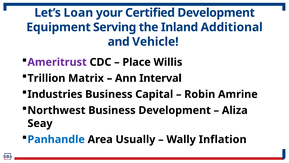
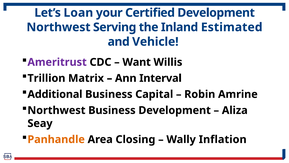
Equipment: Equipment -> Northwest (59, 27)
Additional: Additional -> Estimated (232, 27)
Place: Place -> Want (137, 62)
Industries: Industries -> Additional (55, 94)
Panhandle colour: blue -> orange (56, 139)
Usually: Usually -> Closing (135, 139)
